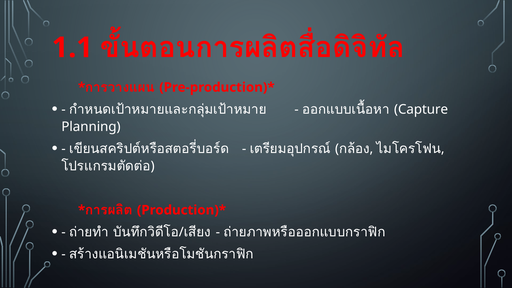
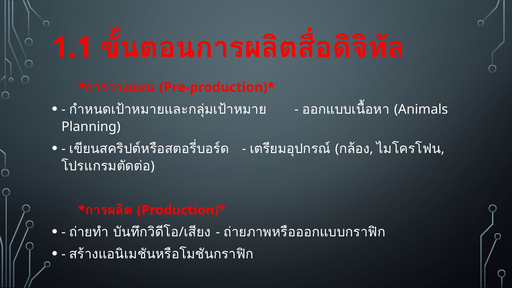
Capture: Capture -> Animals (421, 109)
